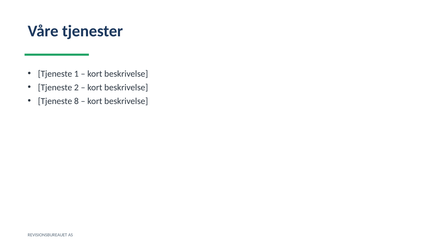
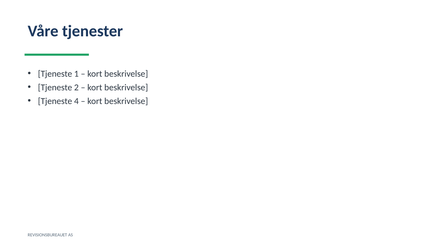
8: 8 -> 4 (76, 101)
